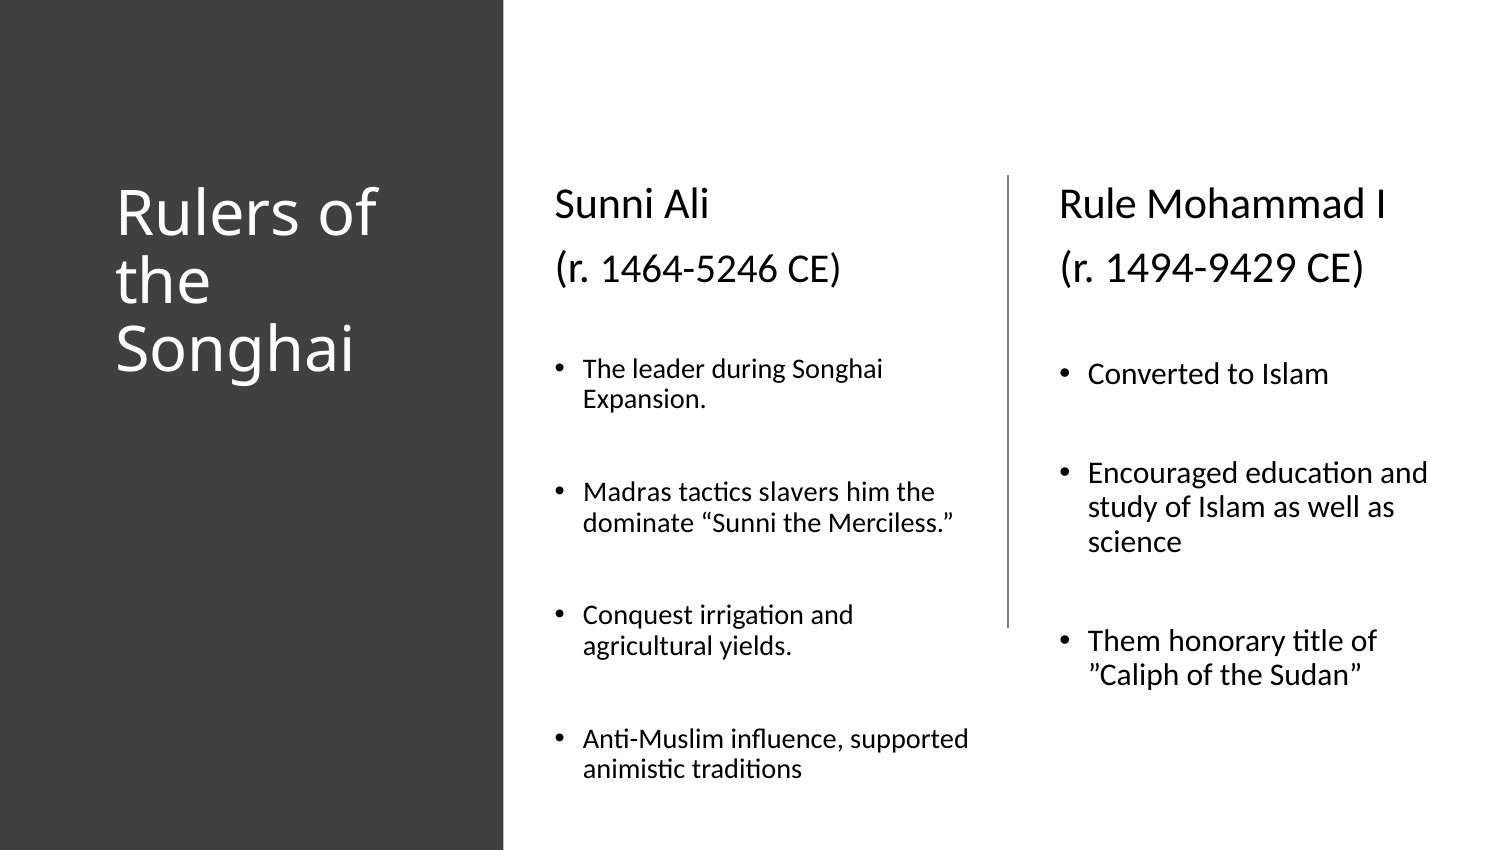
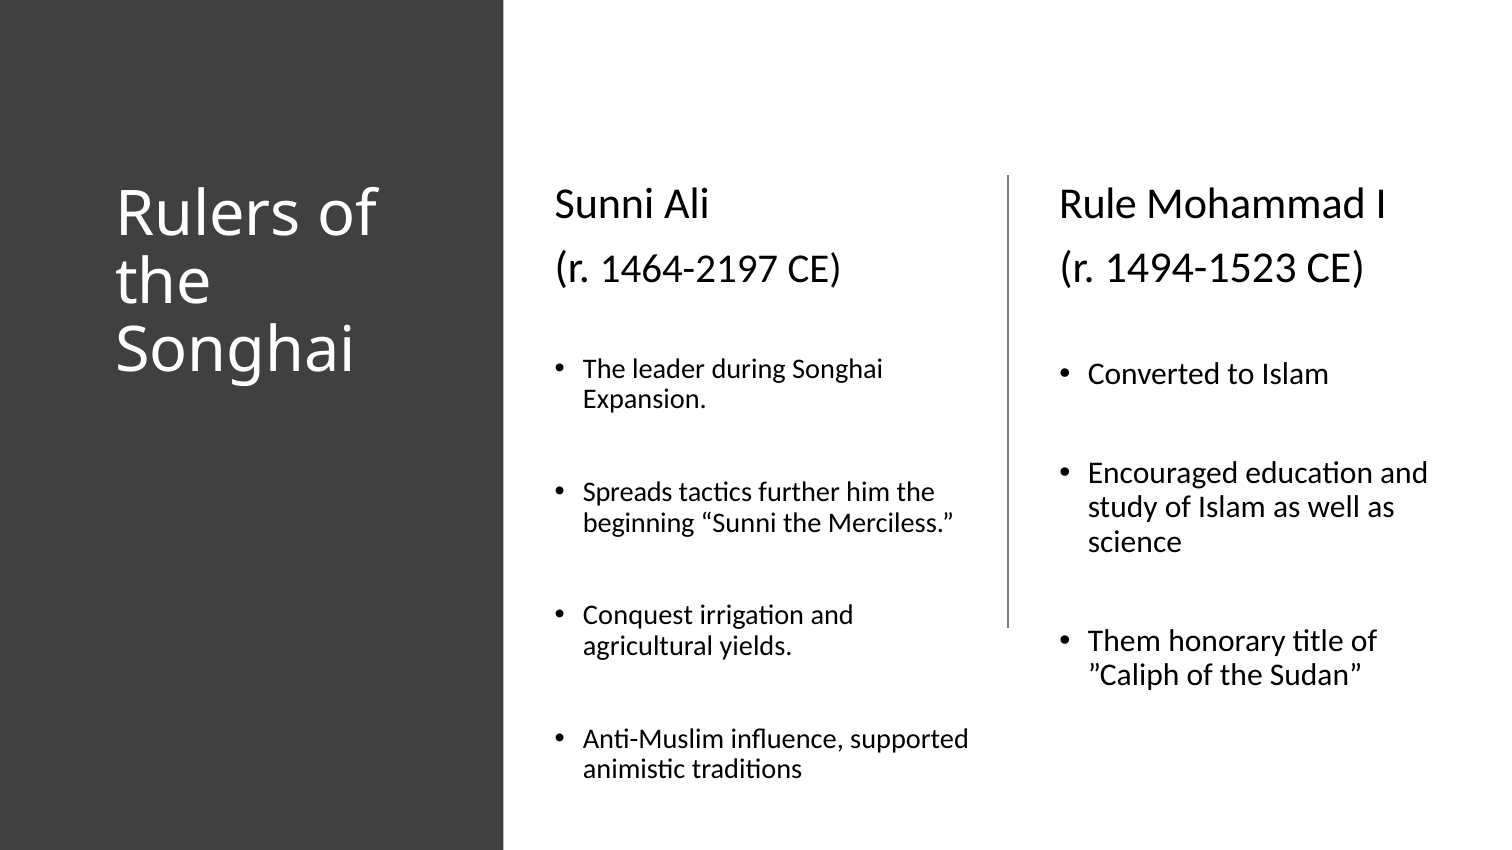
1494-9429: 1494-9429 -> 1494-1523 (1201, 268)
1464-5246: 1464-5246 -> 1464-2197 (689, 269)
Madras: Madras -> Spreads (628, 493)
slavers: slavers -> further (799, 493)
dominate: dominate -> beginning (639, 523)
